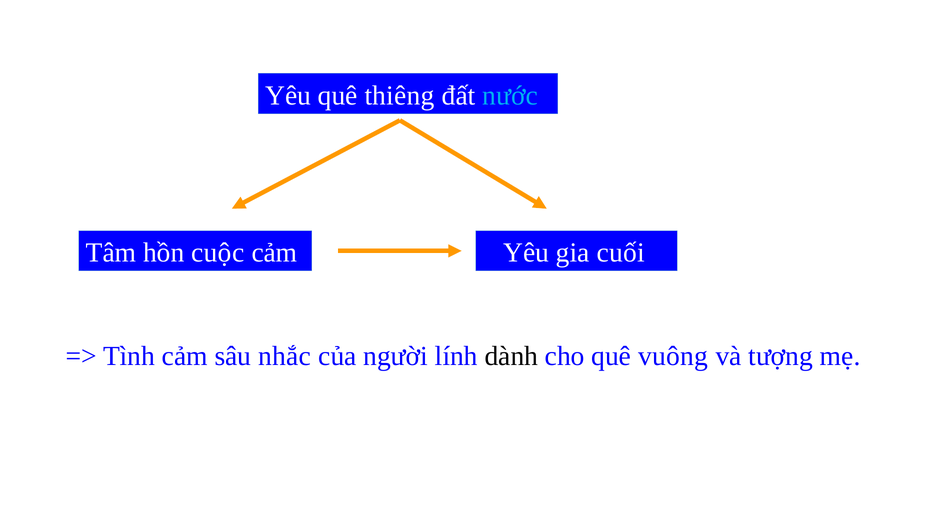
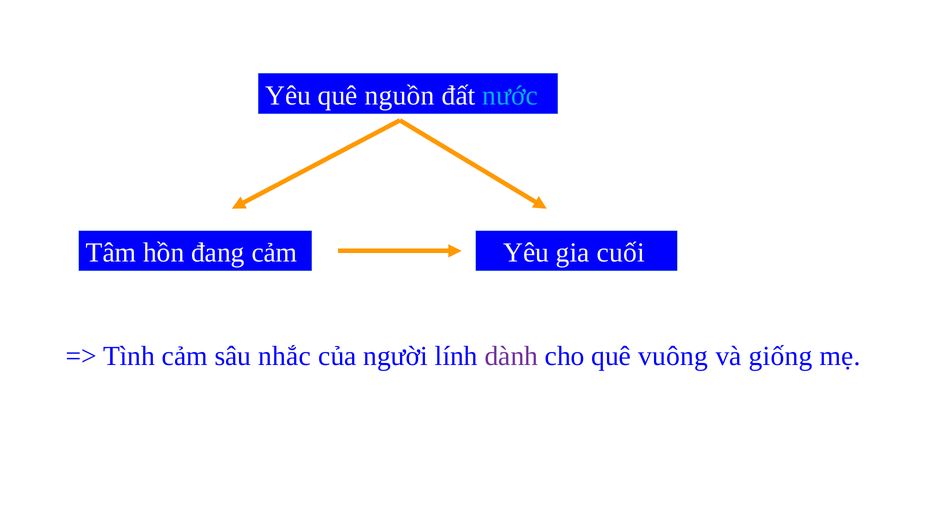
thiêng: thiêng -> nguồn (400, 95)
cuộc: cuộc -> đang (218, 252)
dành colour: black -> purple (511, 356)
tượng: tượng -> giống (781, 356)
